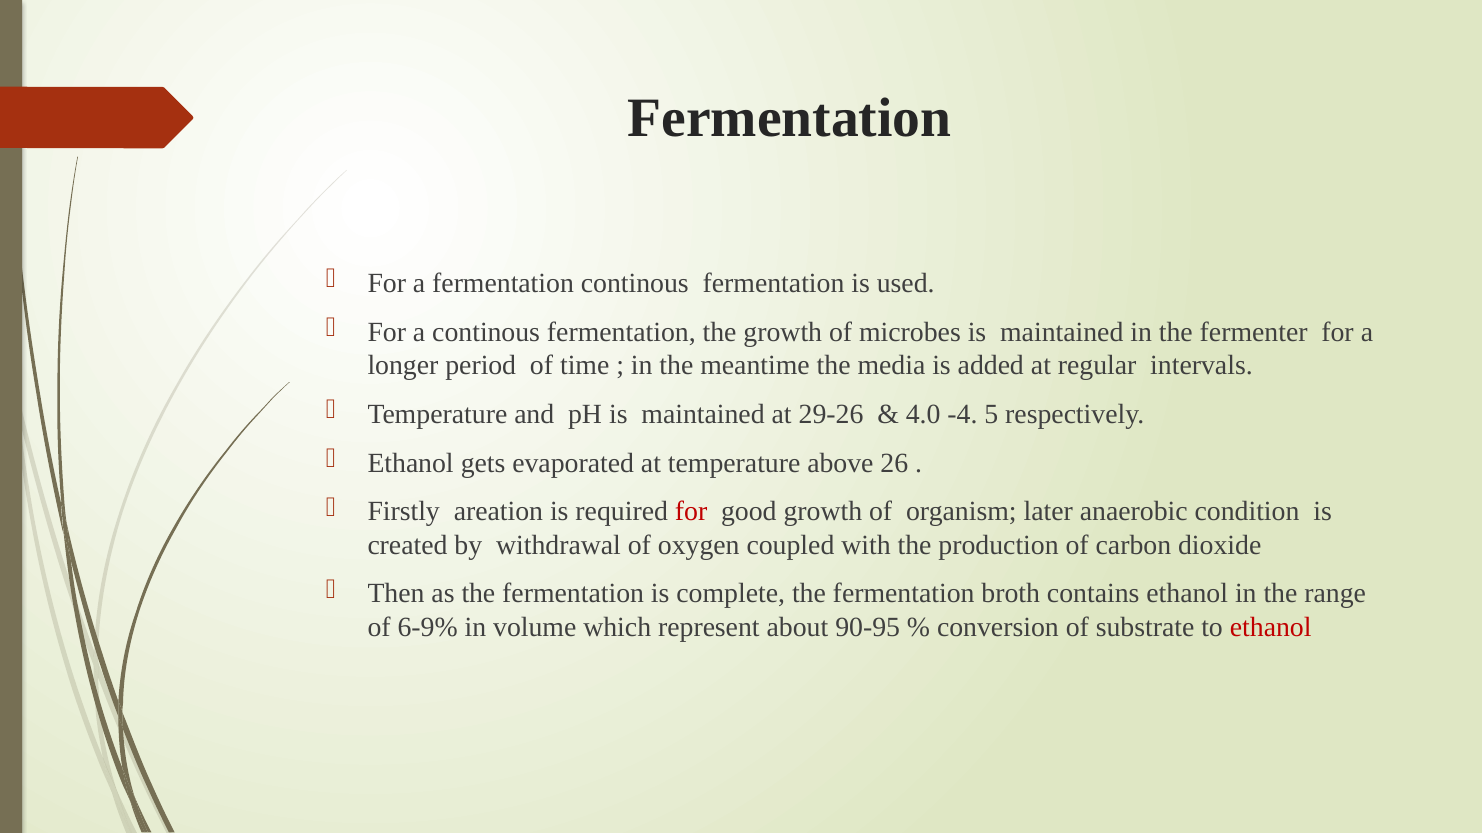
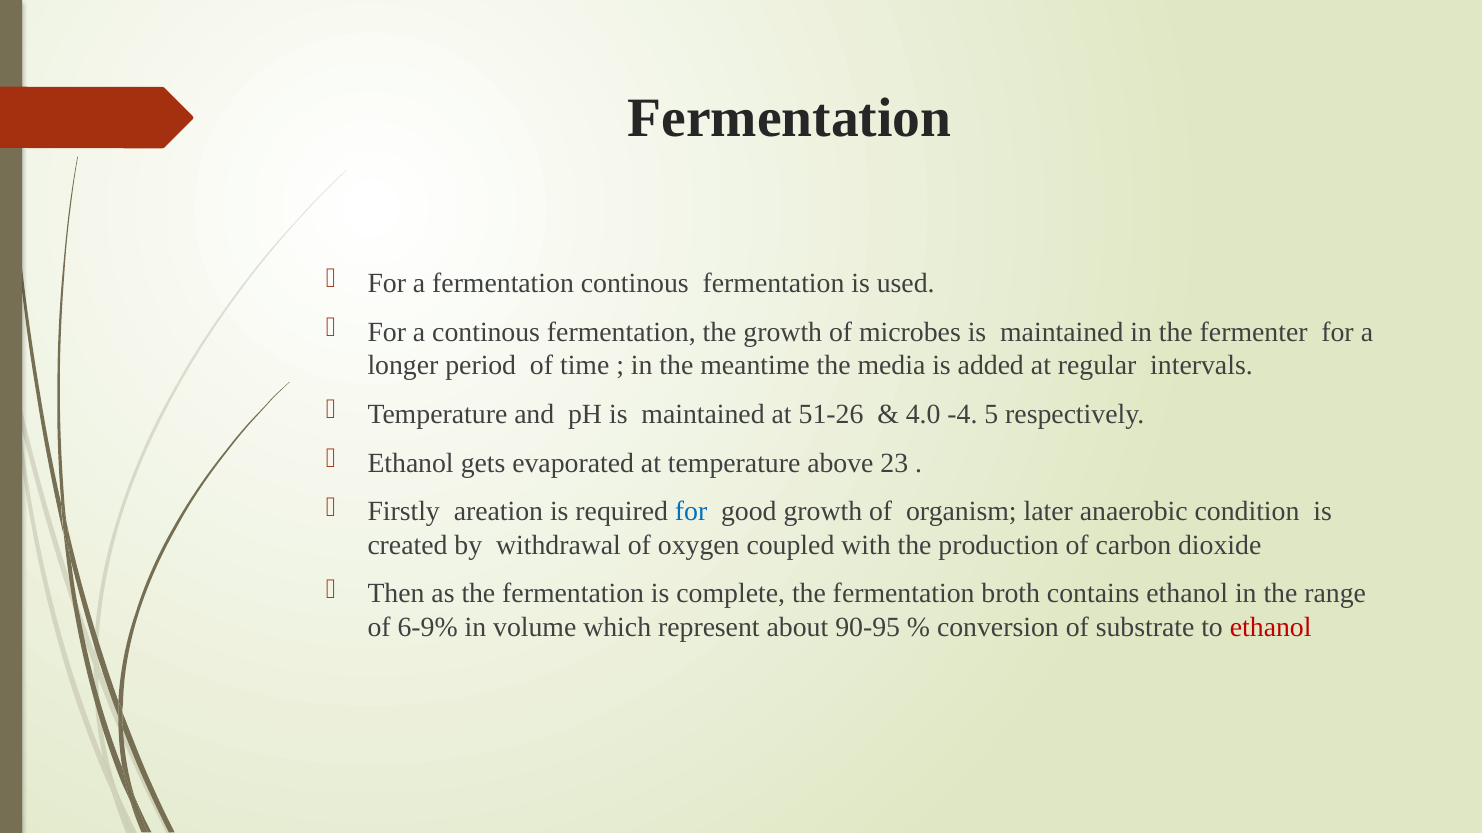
29-26: 29-26 -> 51-26 (831, 414)
26: 26 -> 23 (894, 463)
for colour: red -> blue (691, 512)
